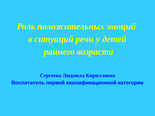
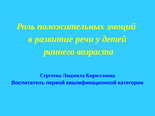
ситуаций: ситуаций -> развитие (54, 39)
